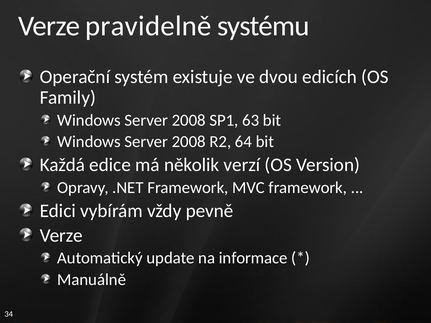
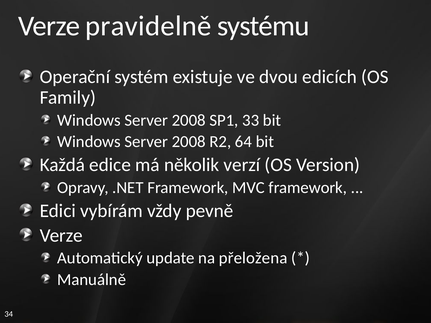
63: 63 -> 33 (251, 120)
informace: informace -> přeložena (253, 258)
